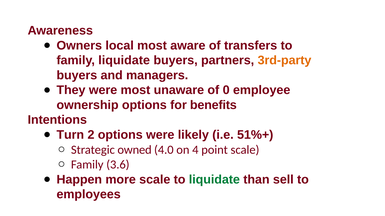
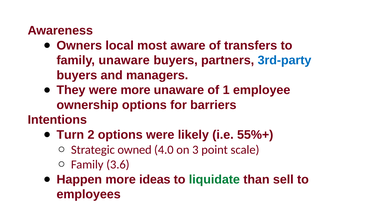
family liquidate: liquidate -> unaware (124, 61)
3rd-party colour: orange -> blue (285, 61)
were most: most -> more (136, 90)
0: 0 -> 1 (226, 90)
benefits: benefits -> barriers (213, 105)
51%+: 51%+ -> 55%+ (255, 135)
4: 4 -> 3 (195, 150)
more scale: scale -> ideas (155, 180)
